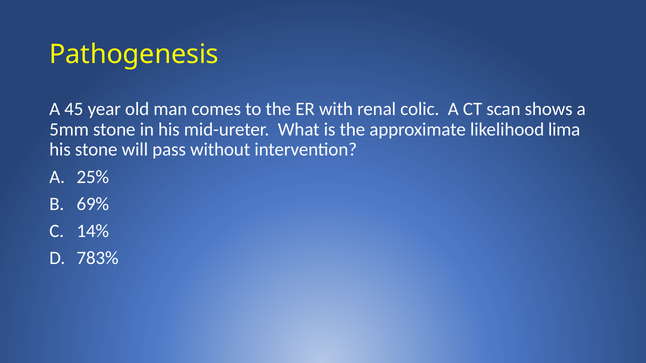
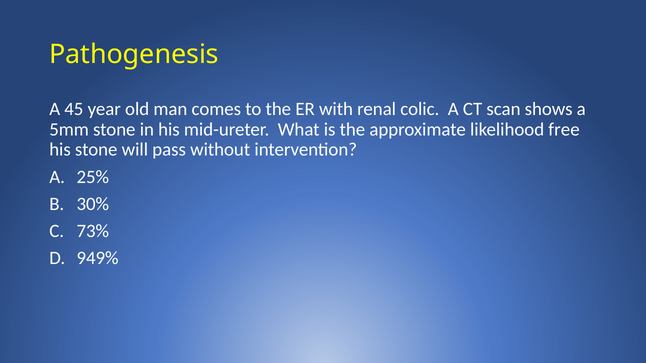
lima: lima -> free (564, 130)
69%: 69% -> 30% (93, 204)
14%: 14% -> 73% (93, 231)
783%: 783% -> 949% (98, 258)
